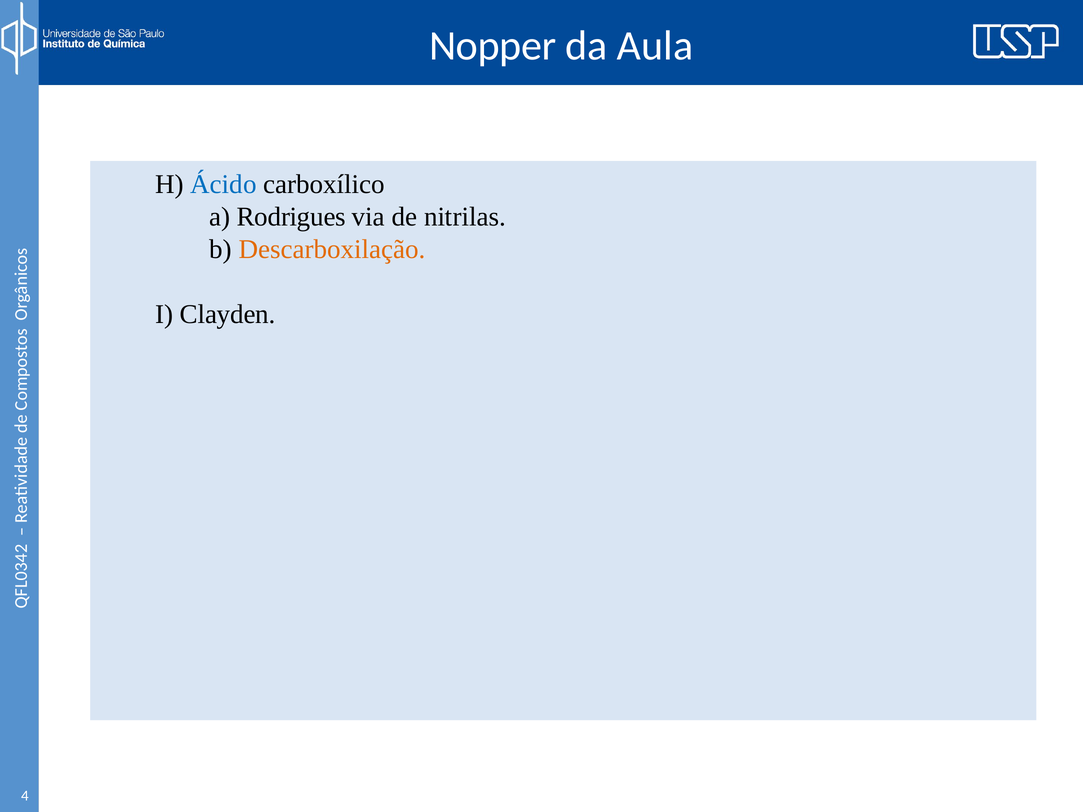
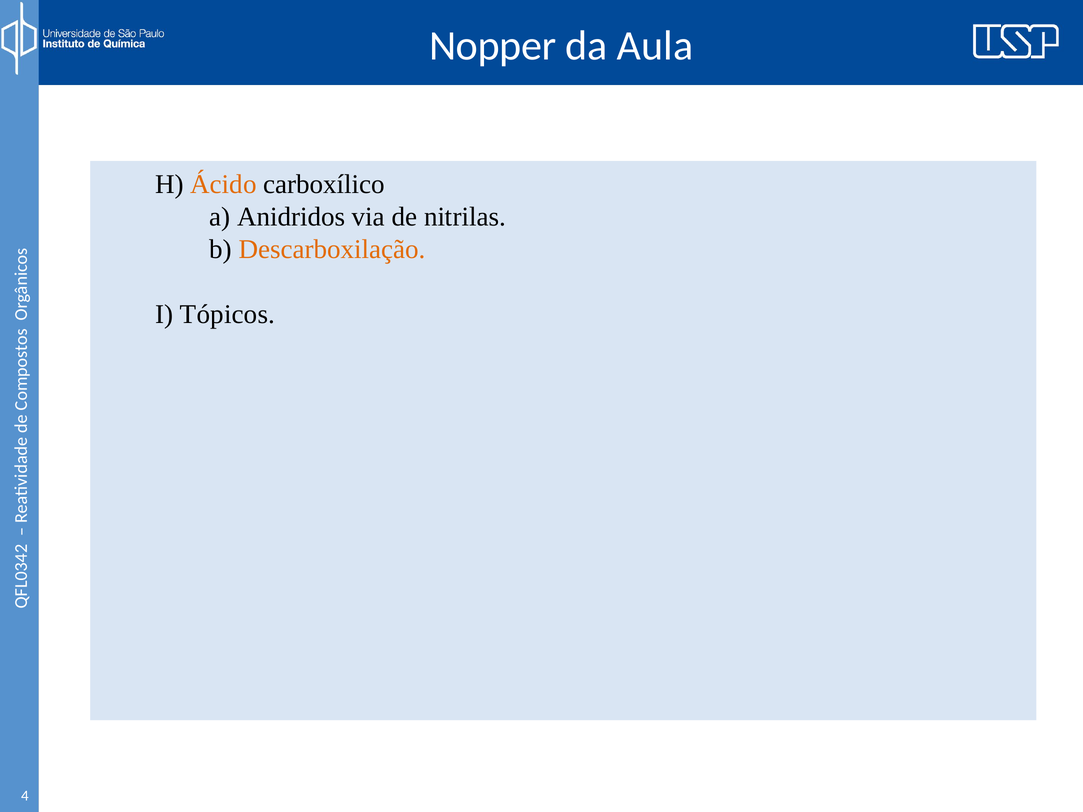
Ácido colour: blue -> orange (223, 185)
Rodrigues: Rodrigues -> Anidridos (291, 217)
Clayden: Clayden -> Tópicos (228, 314)
